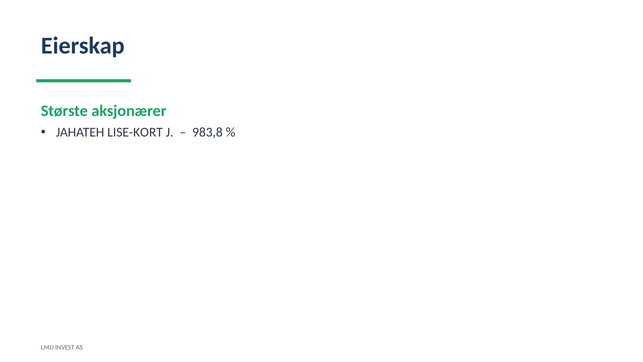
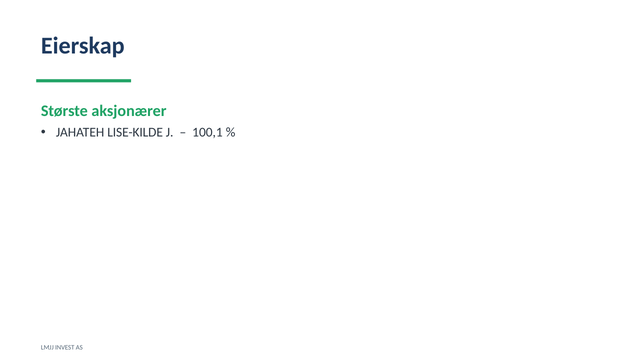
LISE-KORT: LISE-KORT -> LISE-KILDE (135, 132)
983,8: 983,8 -> 100,1 (207, 132)
